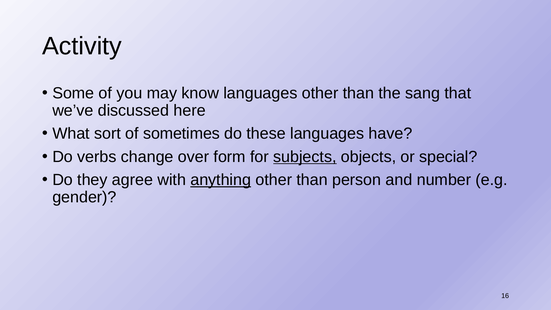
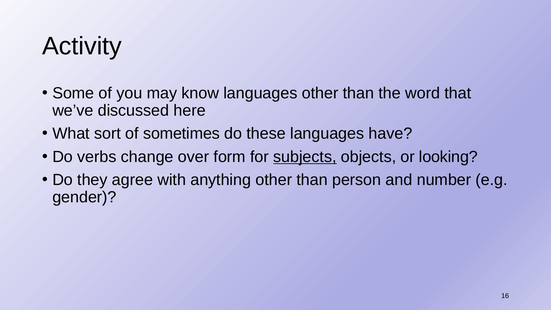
sang: sang -> word (423, 93)
special: special -> looking (448, 157)
anything underline: present -> none (221, 180)
